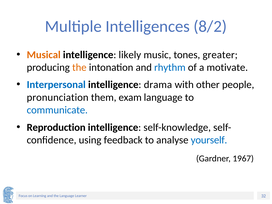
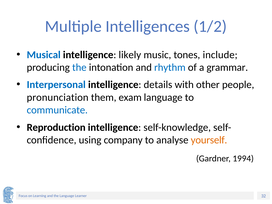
8/2: 8/2 -> 1/2 (210, 26)
Musical colour: orange -> blue (44, 55)
greater: greater -> include (220, 55)
the colour: orange -> blue (79, 67)
motivate: motivate -> grammar (227, 67)
drama: drama -> details (158, 85)
feedback: feedback -> company (123, 140)
yourself colour: blue -> orange (209, 140)
1967: 1967 -> 1994 (243, 159)
